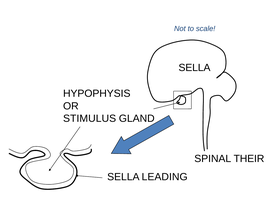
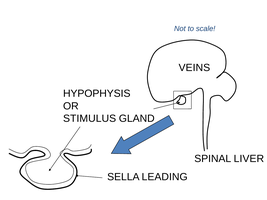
SELLA: SELLA -> VEINS (194, 68)
THEIR: THEIR -> LIVER (249, 159)
